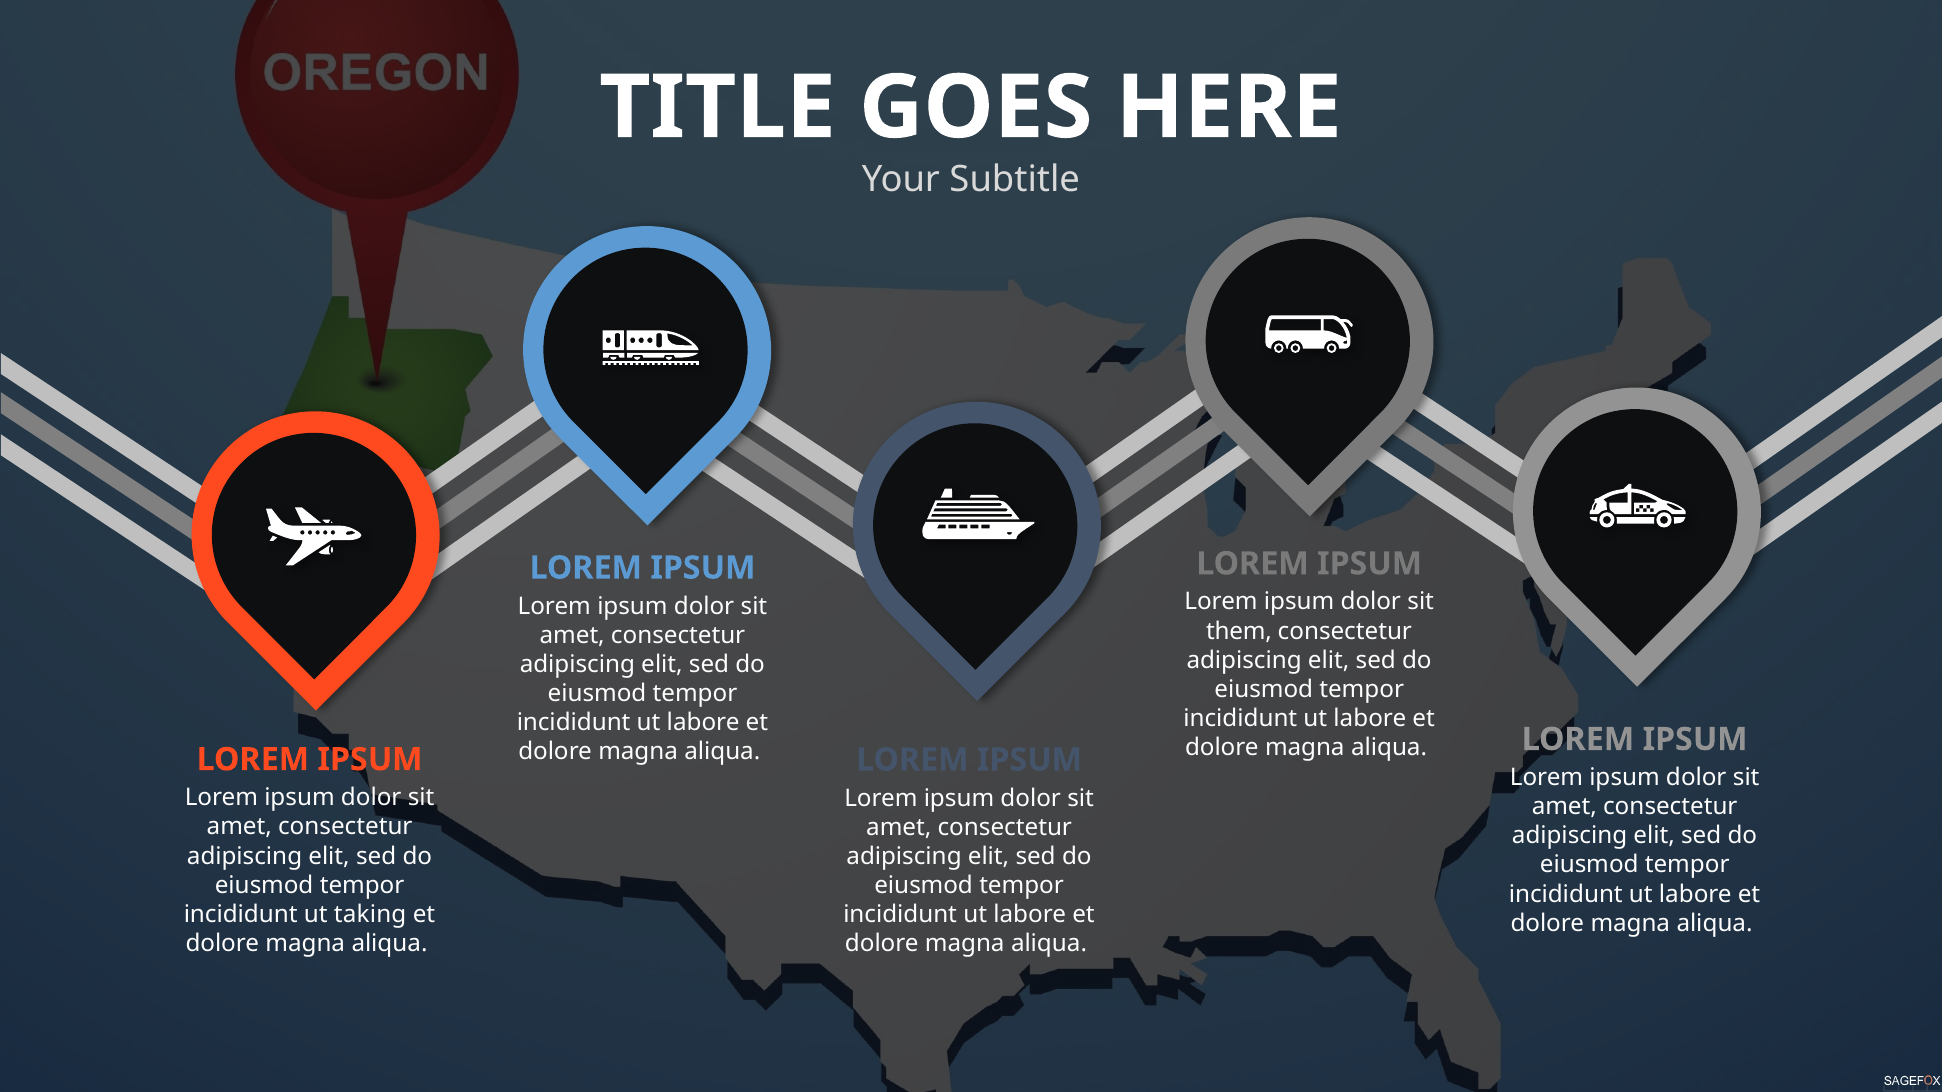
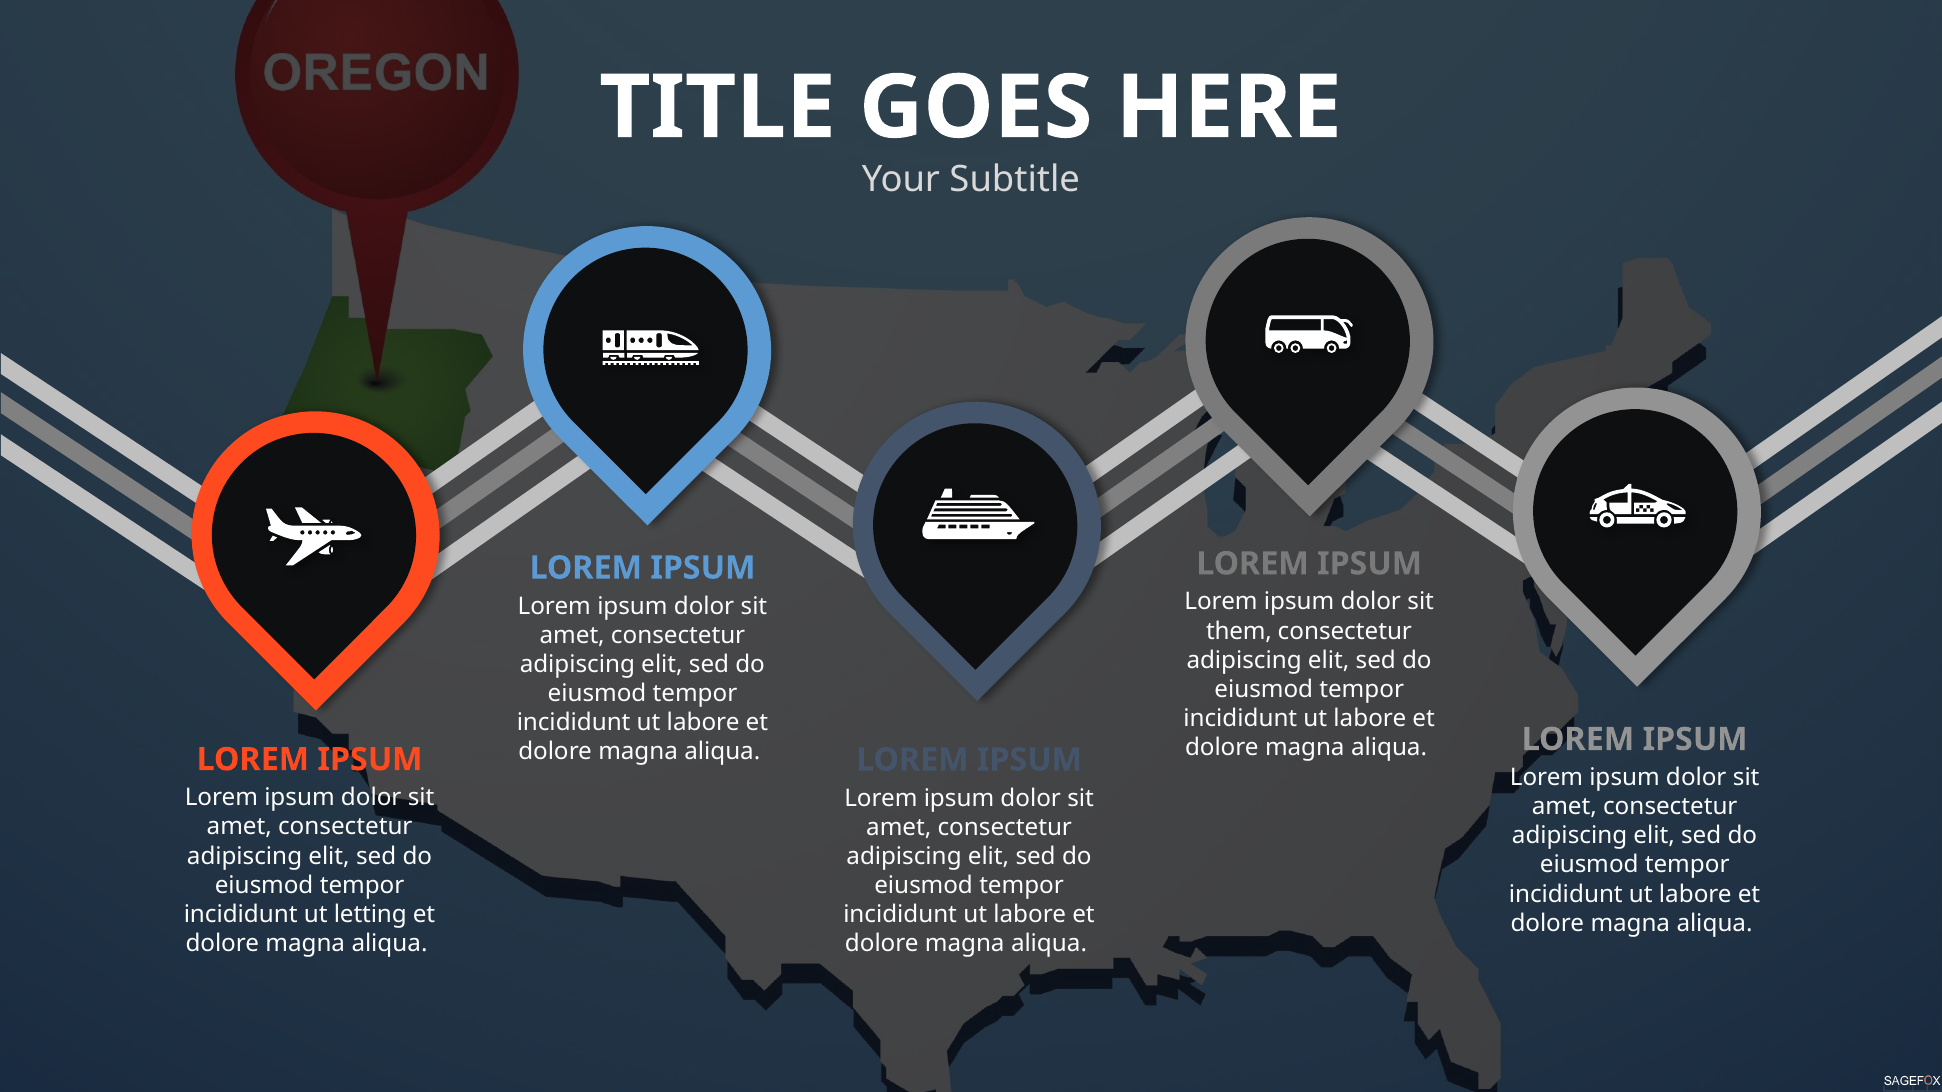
taking: taking -> letting (370, 915)
